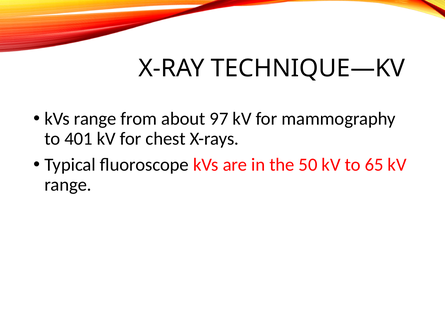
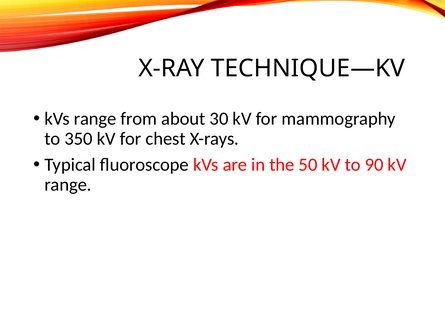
97: 97 -> 30 (219, 119)
401: 401 -> 350 (79, 139)
65: 65 -> 90 (374, 165)
